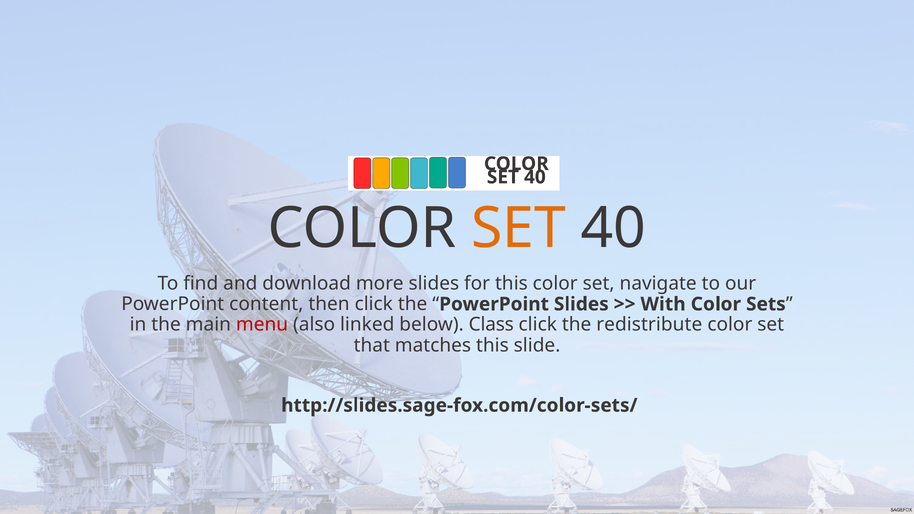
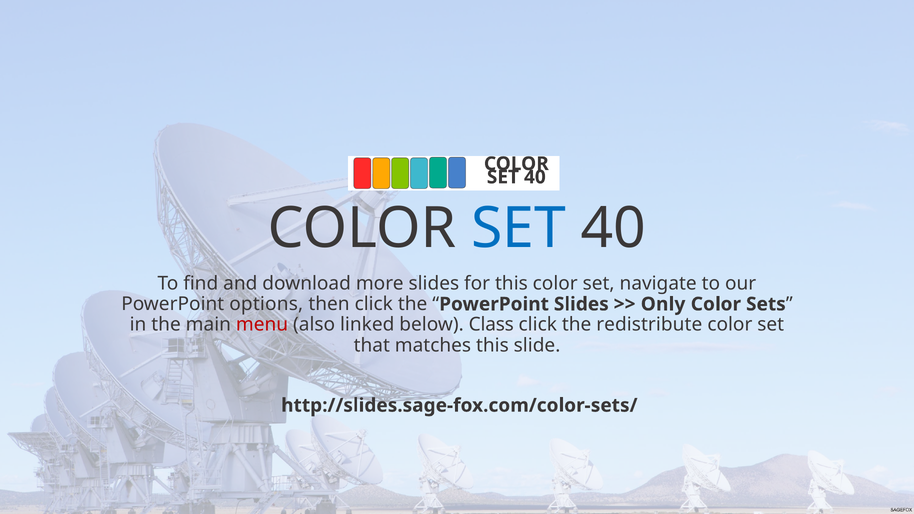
SET colour: orange -> blue (519, 228)
content: content -> options (266, 304)
With: With -> Only (663, 304)
